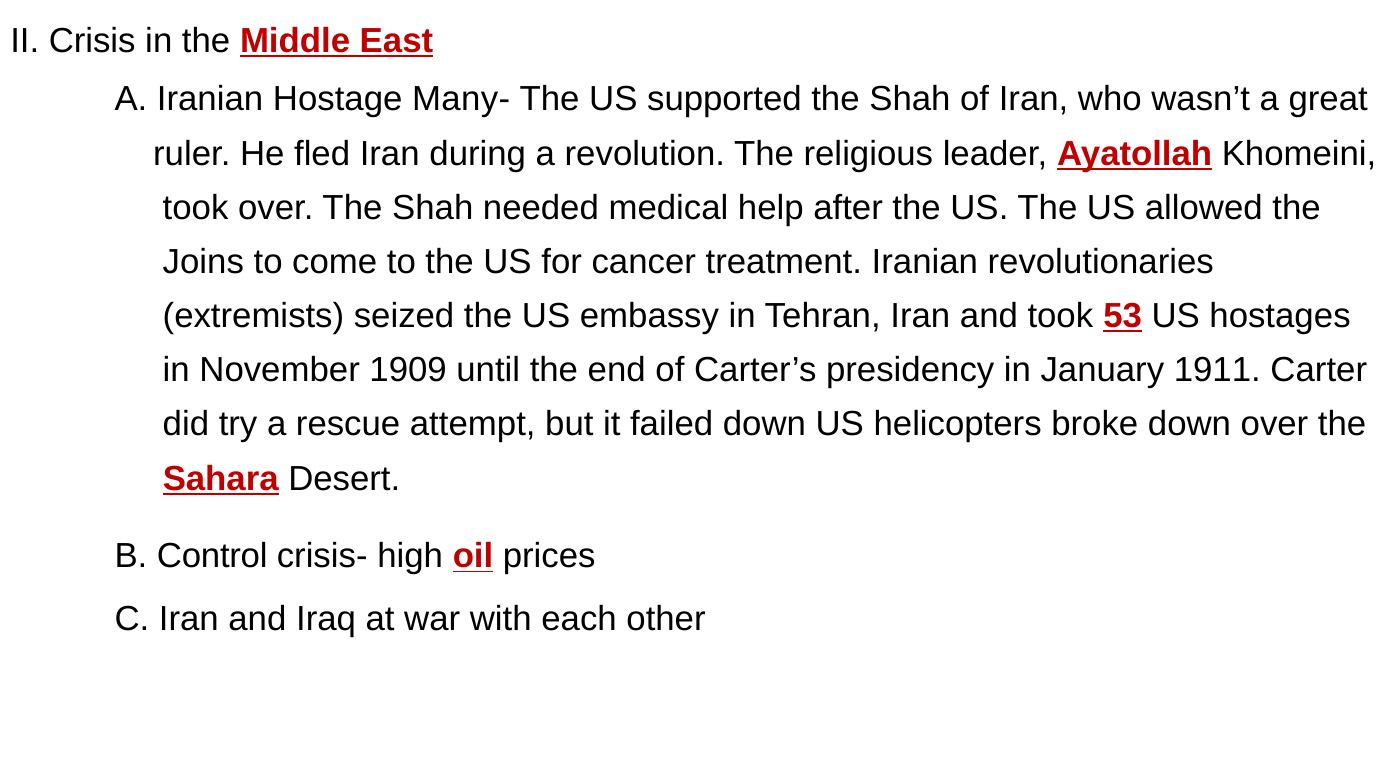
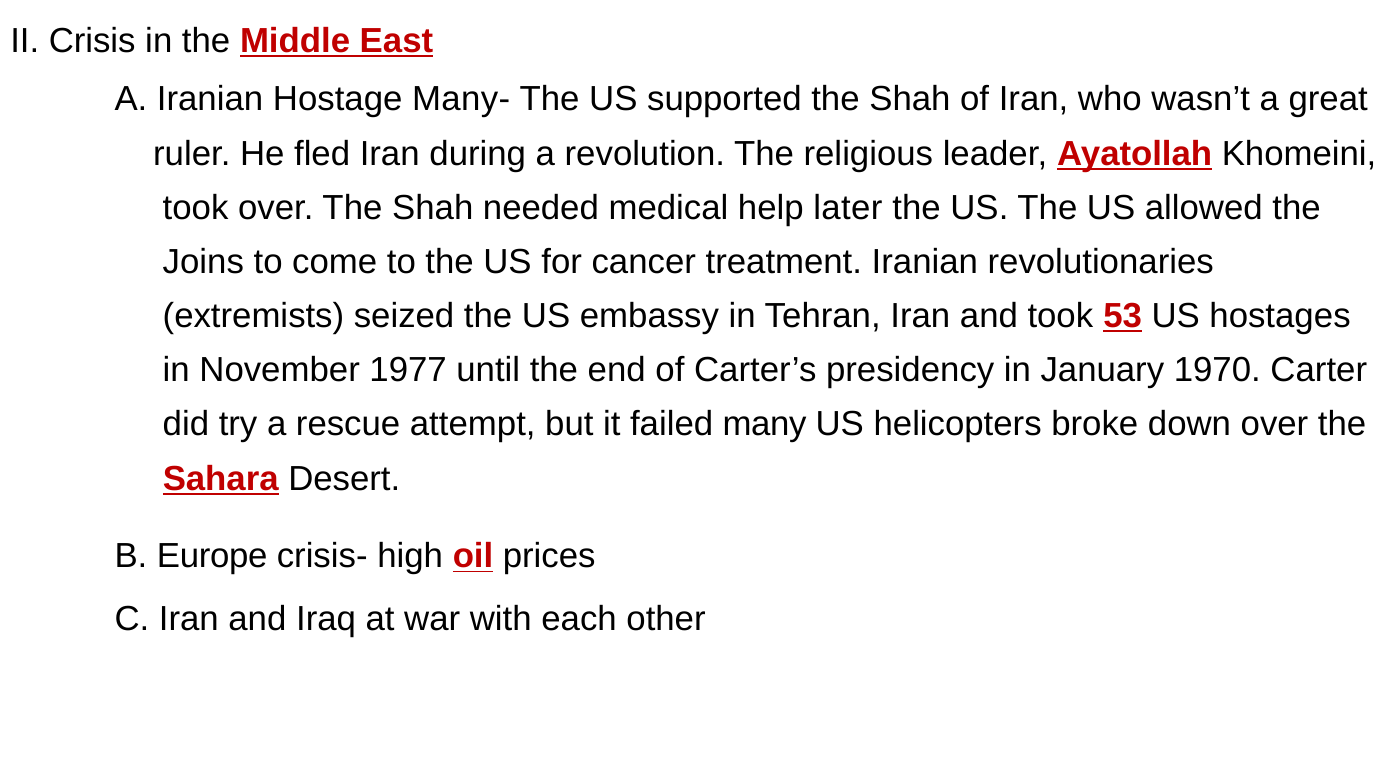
after: after -> later (848, 208)
1909: 1909 -> 1977 (408, 371)
1911: 1911 -> 1970 (1217, 371)
failed down: down -> many (765, 425)
Control: Control -> Europe (212, 557)
